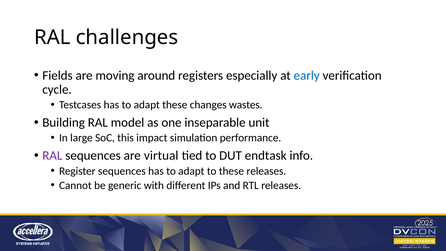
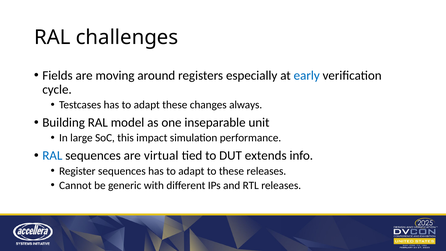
wastes: wastes -> always (246, 105)
RAL colour: purple -> blue (52, 156)
endtask: endtask -> extends (266, 156)
